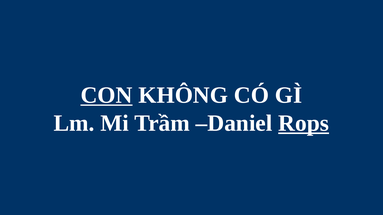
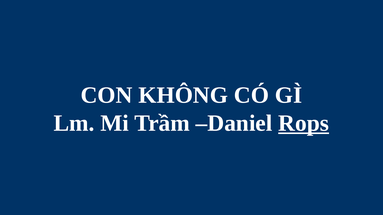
CON underline: present -> none (107, 95)
